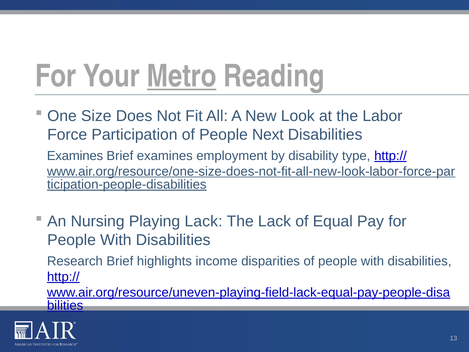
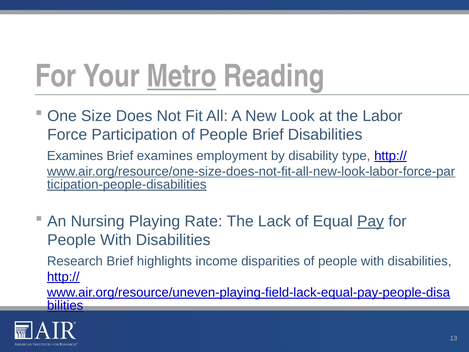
People Next: Next -> Brief (268, 135)
Playing Lack: Lack -> Rate (204, 221)
Pay underline: none -> present (371, 221)
